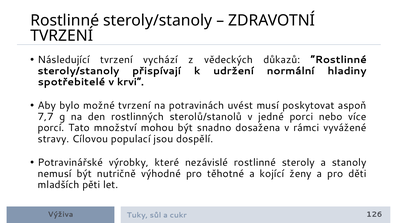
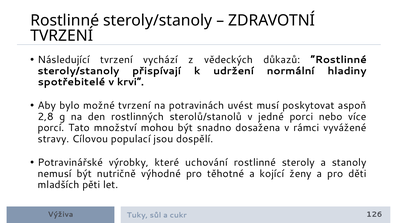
7,7: 7,7 -> 2,8 (46, 117)
nezávislé: nezávislé -> uchování (206, 163)
